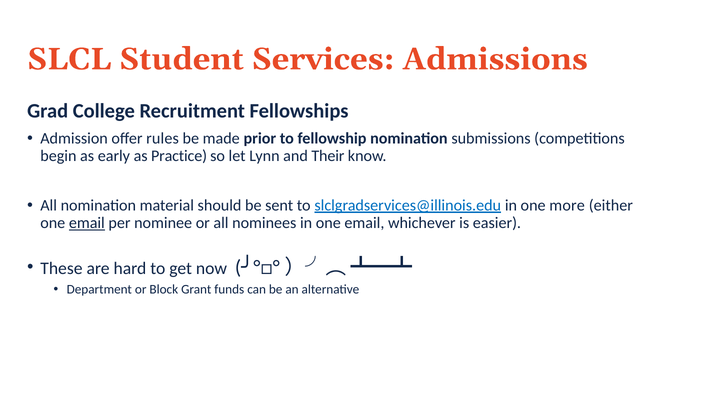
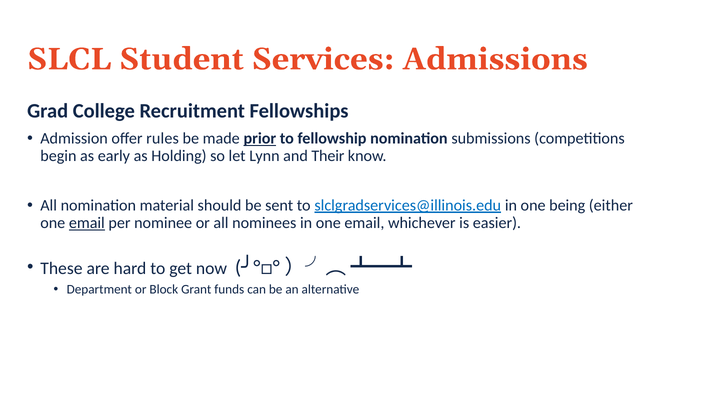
prior underline: none -> present (260, 138)
Practice: Practice -> Holding (179, 156)
more: more -> being (567, 205)
